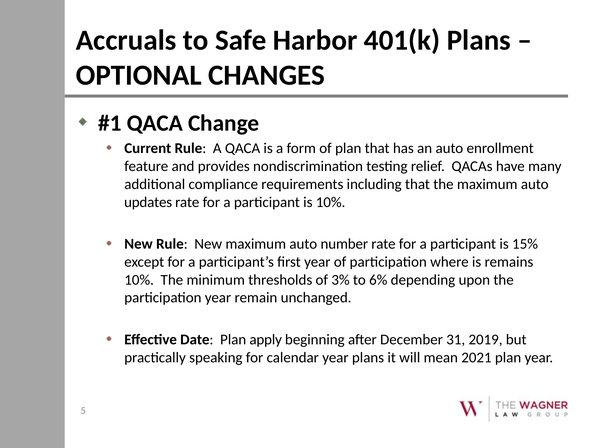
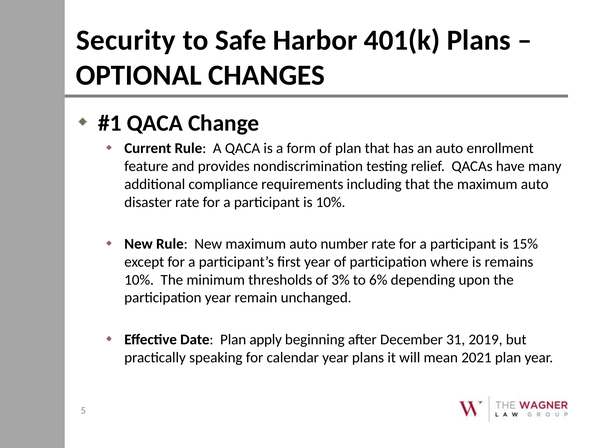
Accruals: Accruals -> Security (126, 40)
updates: updates -> disaster (148, 202)
